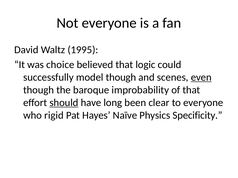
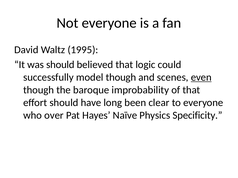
was choice: choice -> should (60, 65)
should underline: present -> none (64, 103)
rigid: rigid -> over (54, 116)
